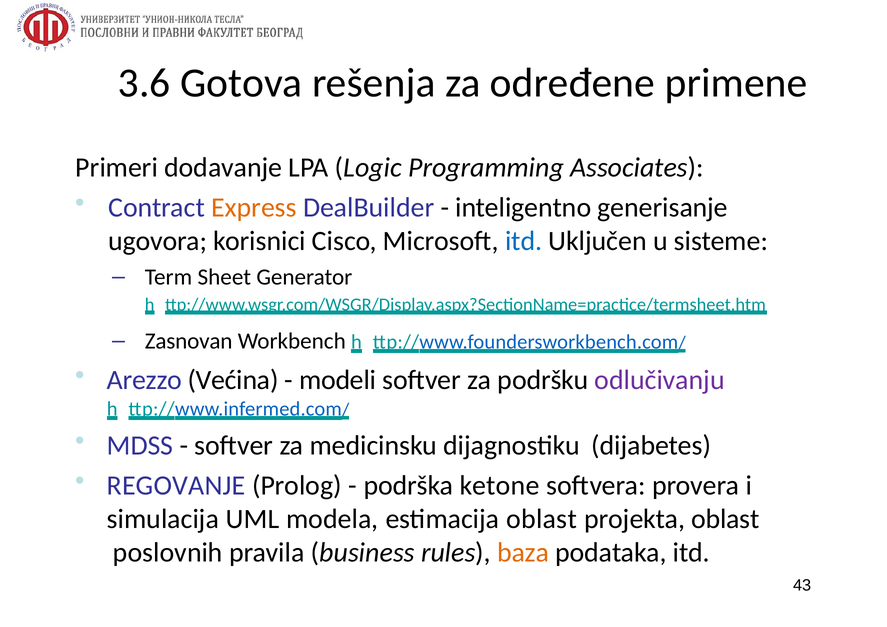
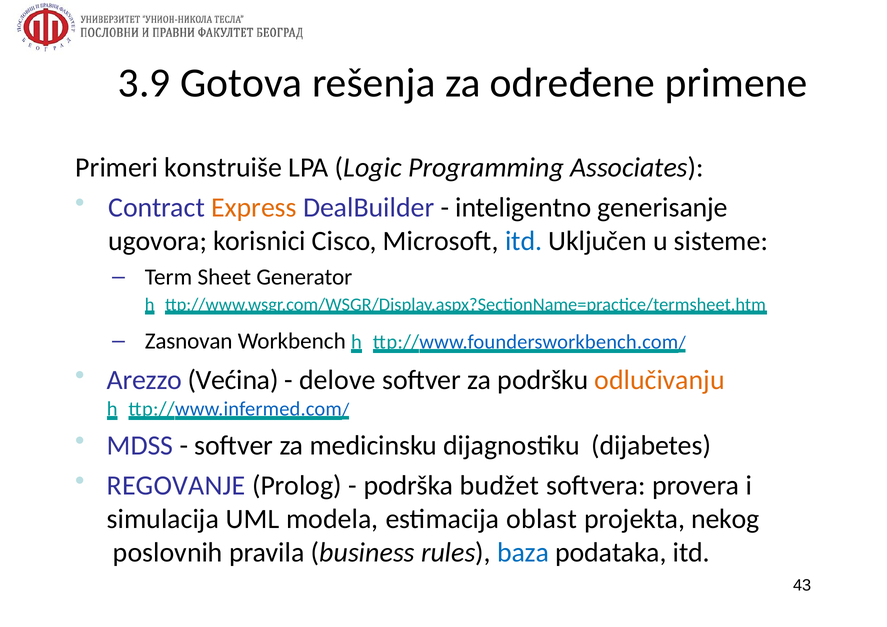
3.6: 3.6 -> 3.9 (144, 83)
dodavanje: dodavanje -> konstruiše (223, 168)
modeli: modeli -> delove (337, 380)
odlučivanju colour: purple -> orange (660, 380)
ketone: ketone -> budžet (499, 486)
projekta oblast: oblast -> nekog (725, 519)
baza colour: orange -> blue (523, 553)
